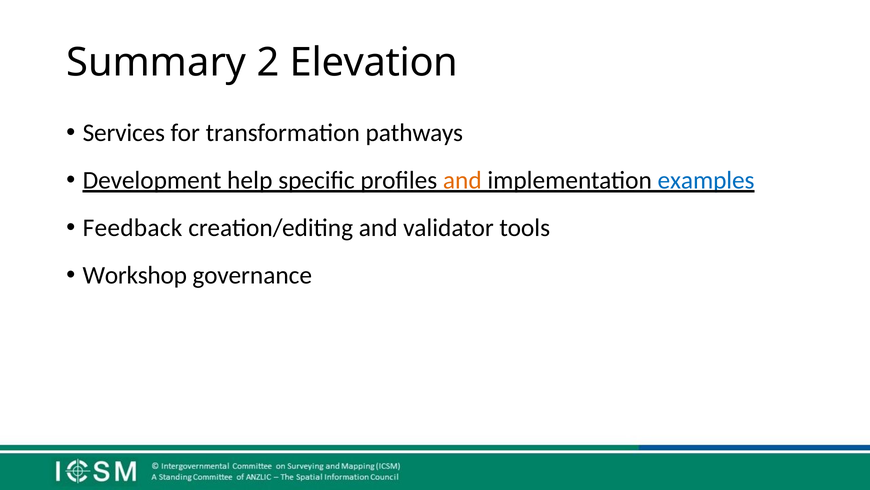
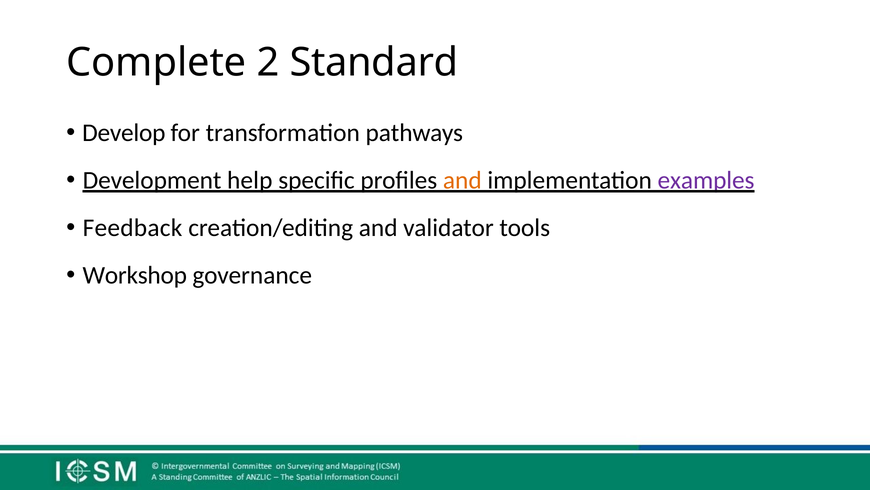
Summary: Summary -> Complete (156, 62)
Elevation: Elevation -> Standard (374, 62)
Services: Services -> Develop (124, 133)
examples colour: blue -> purple (706, 180)
